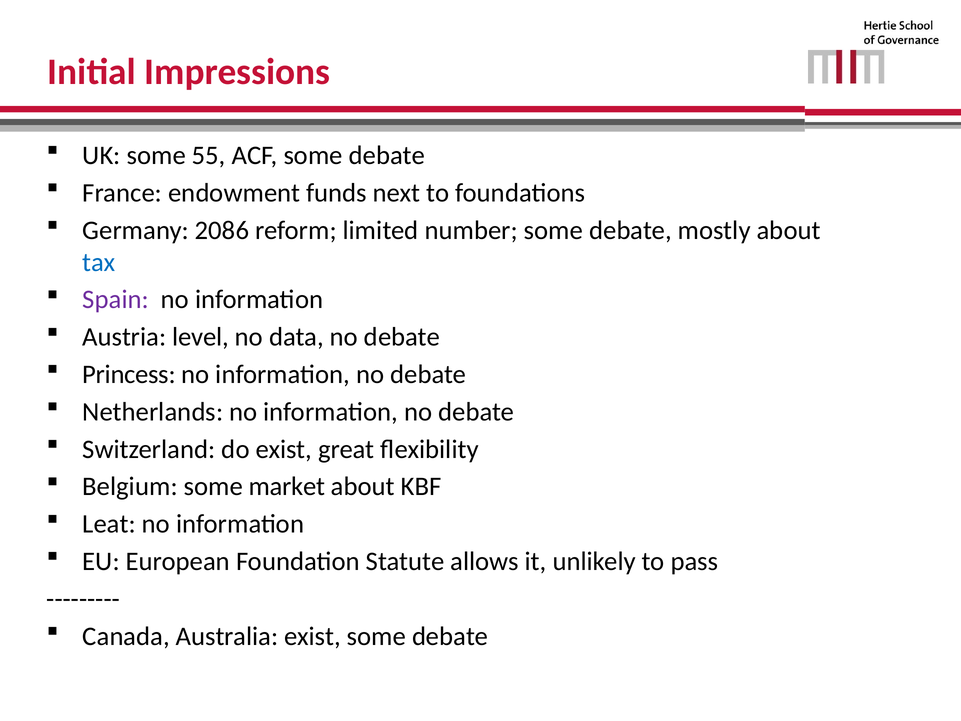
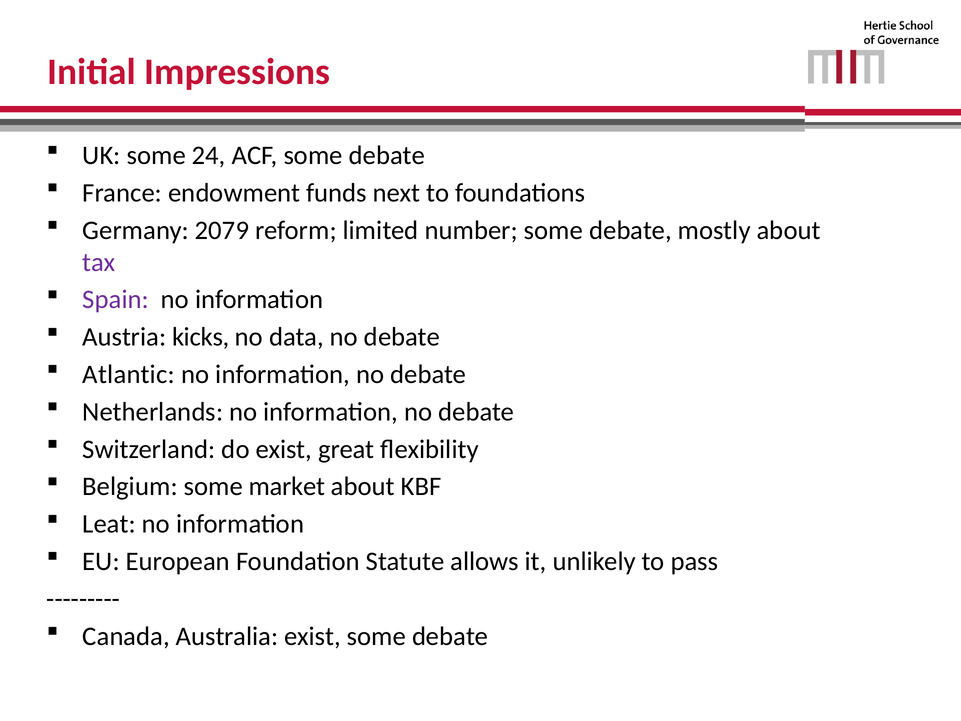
55: 55 -> 24 (209, 155)
2086: 2086 -> 2079 (222, 230)
tax colour: blue -> purple (99, 262)
level: level -> kicks (201, 337)
Princess: Princess -> Atlantic (129, 374)
